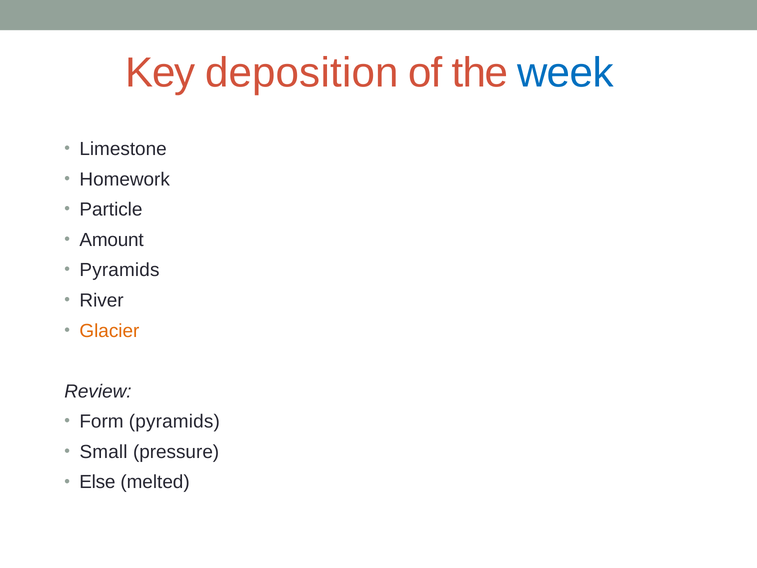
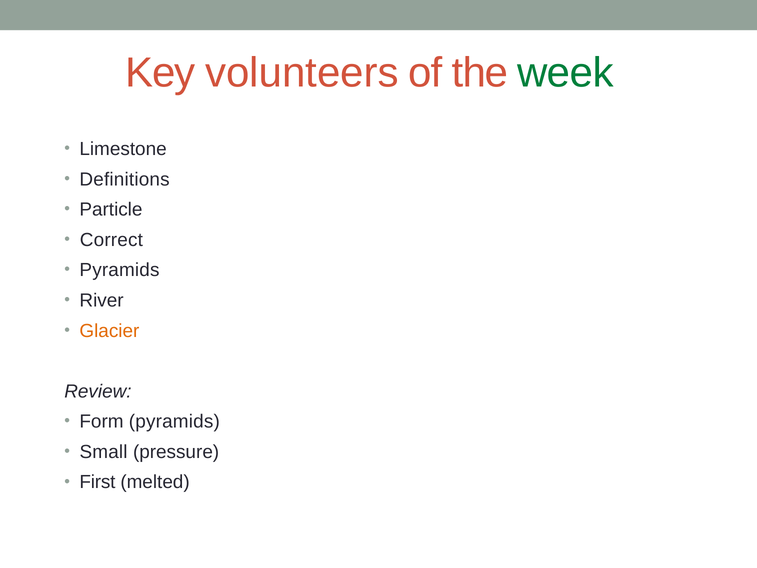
deposition: deposition -> volunteers (302, 73)
week colour: blue -> green (565, 73)
Homework: Homework -> Definitions (125, 179)
Amount: Amount -> Correct (111, 240)
Else: Else -> First (97, 482)
